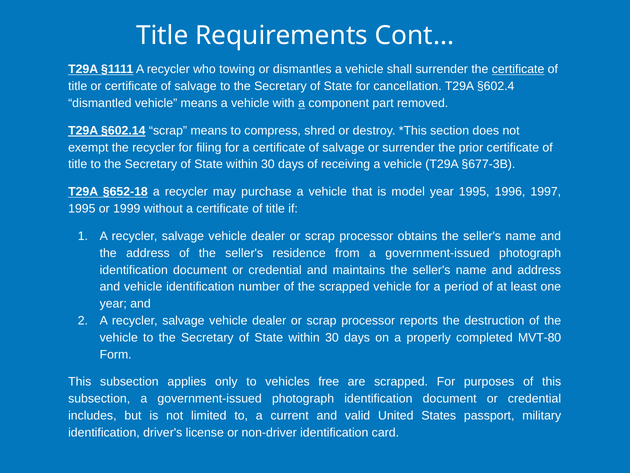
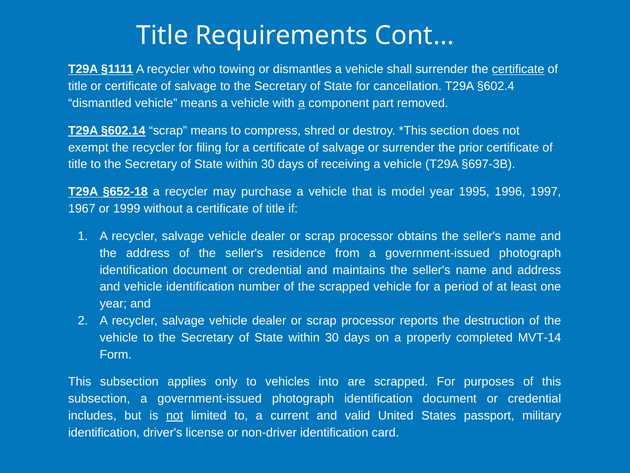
§677-3B: §677-3B -> §697-3B (488, 164)
1995: 1995 -> 1967 (82, 209)
MVT-80: MVT-80 -> MVT-14 (540, 337)
free: free -> into (329, 382)
not underline: none -> present (175, 415)
